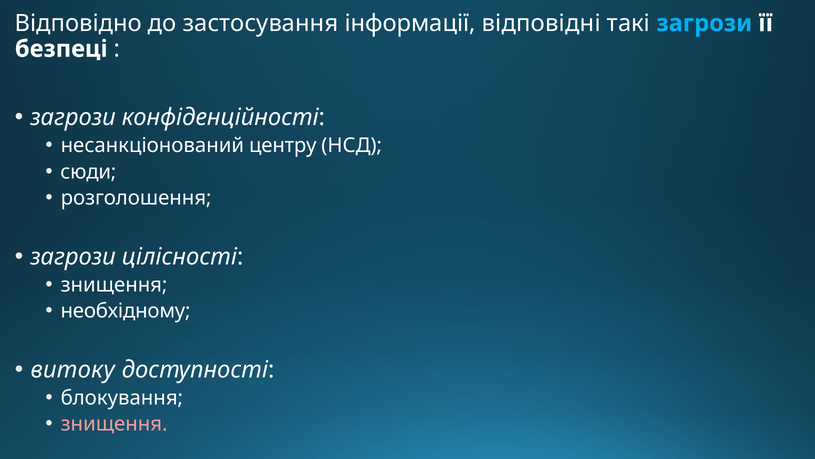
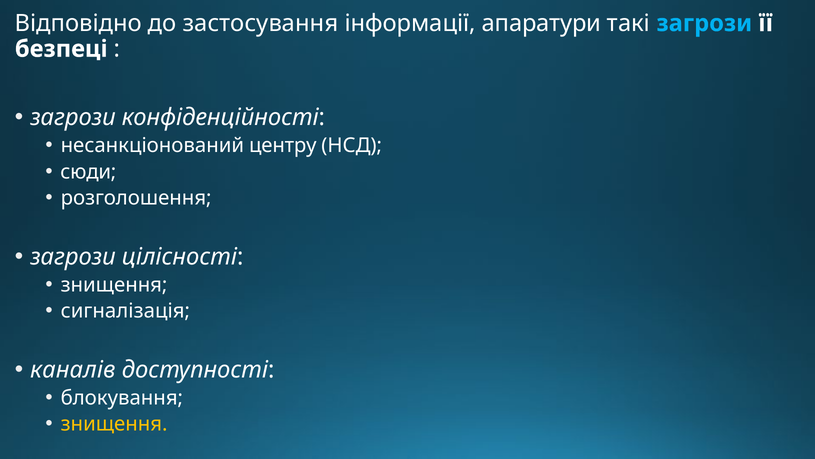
відповідні: відповідні -> апаратури (541, 23)
необхідному: необхідному -> сигналізація (125, 311)
витоку: витоку -> каналів (73, 369)
знищення colour: pink -> yellow (114, 424)
